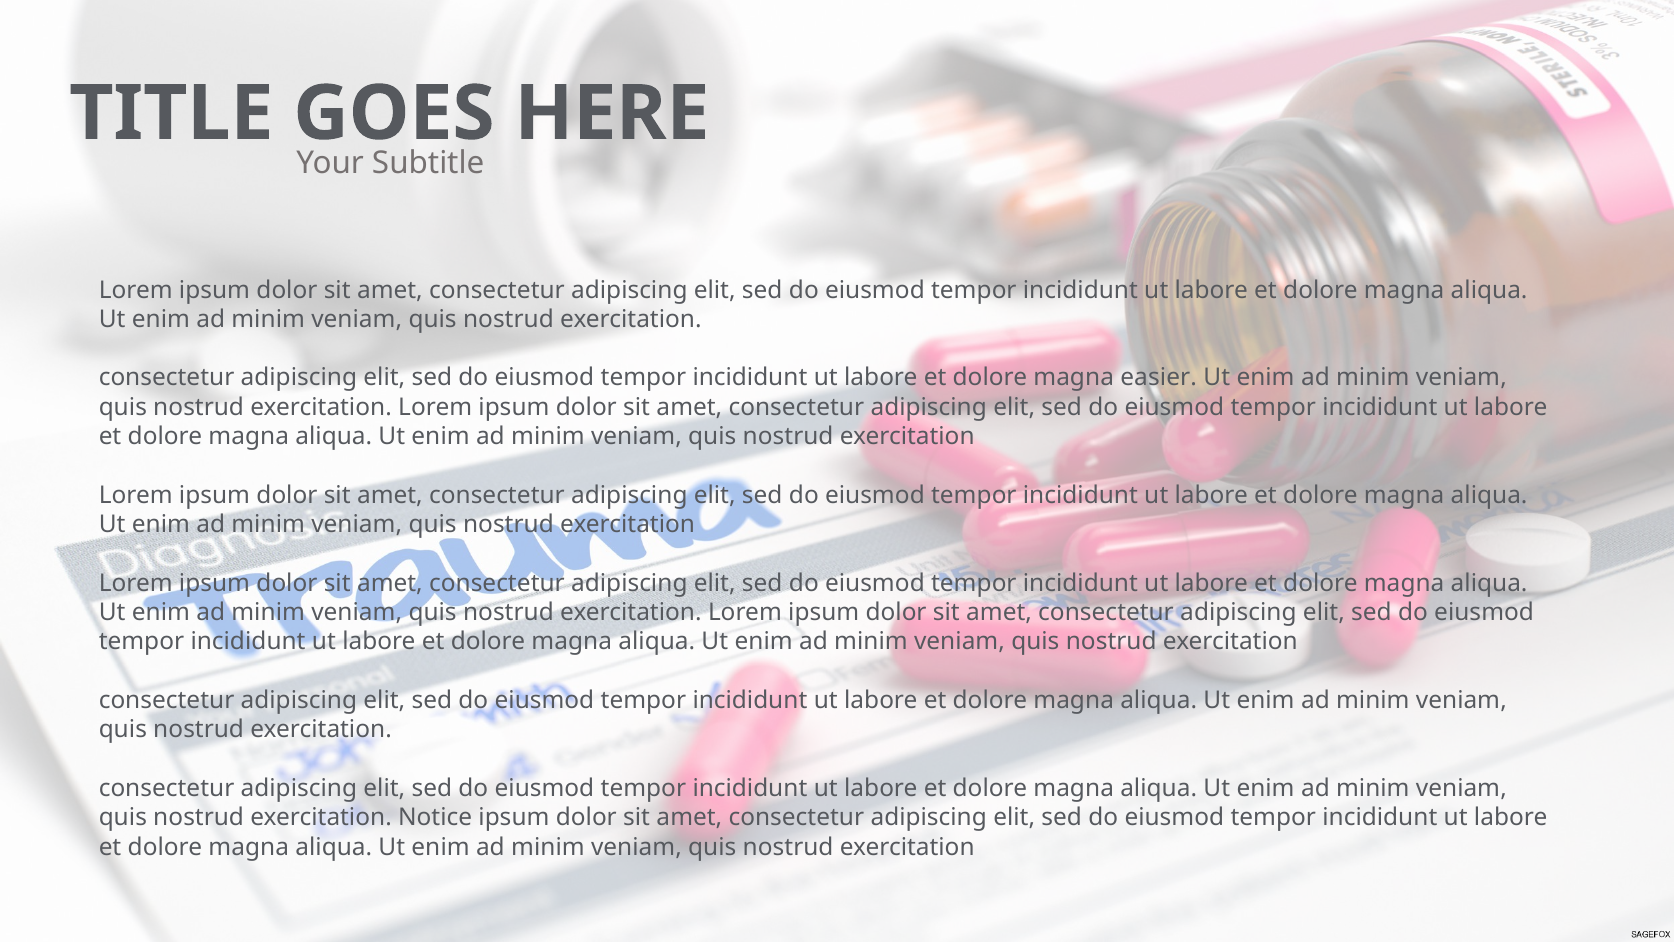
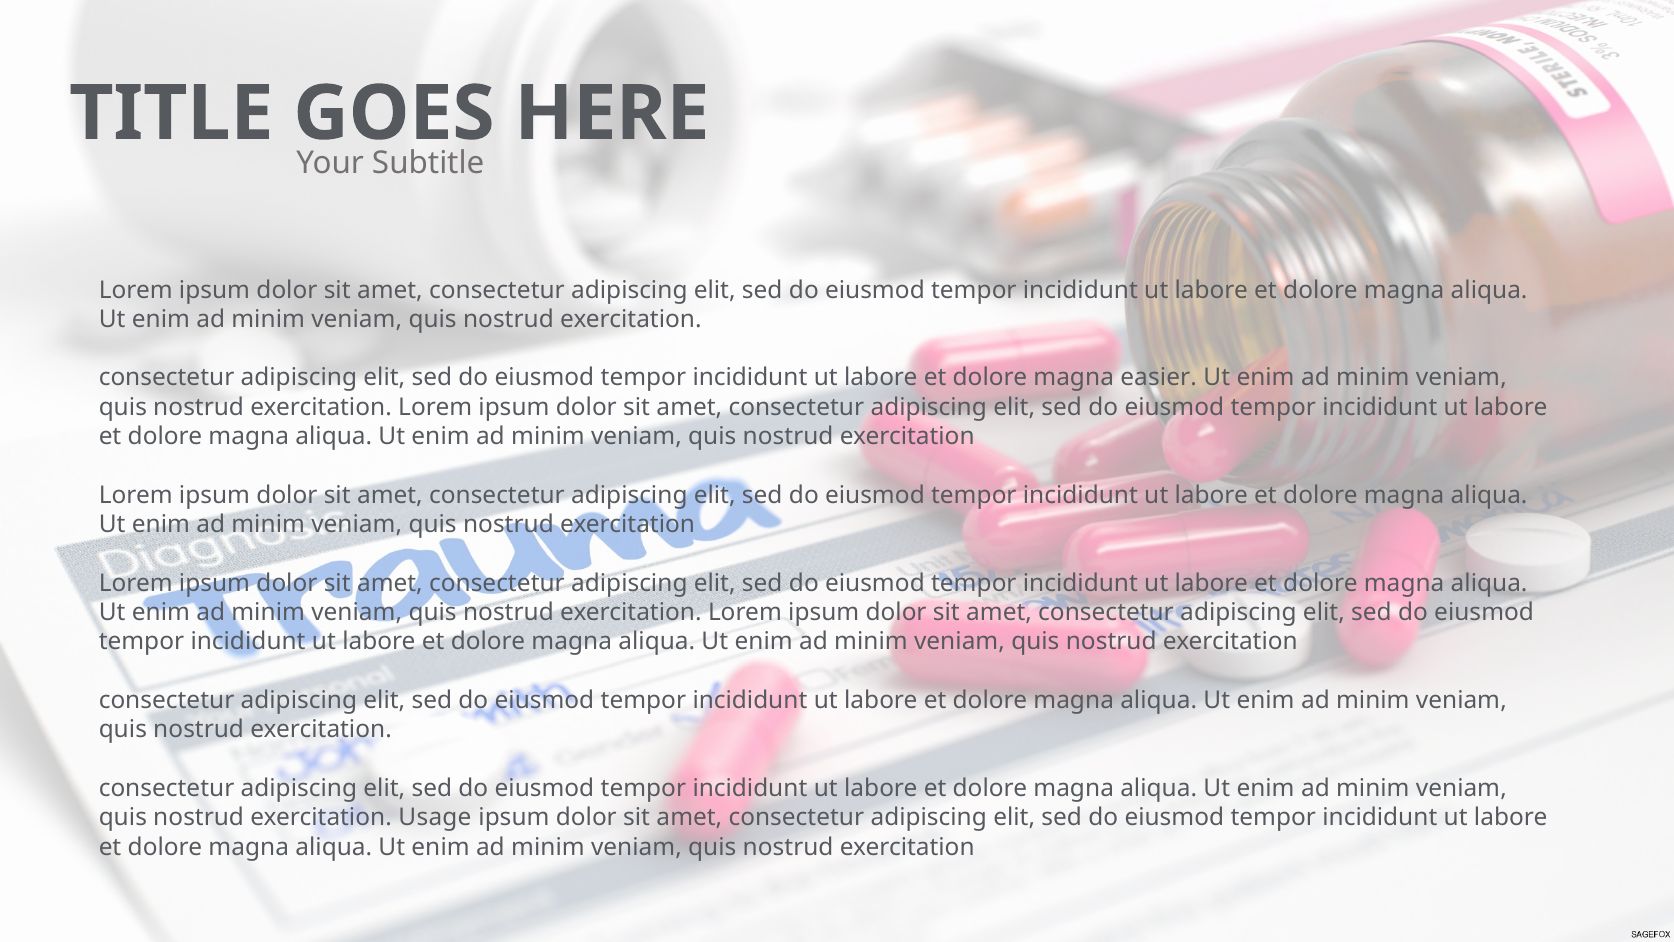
Notice: Notice -> Usage (435, 817)
